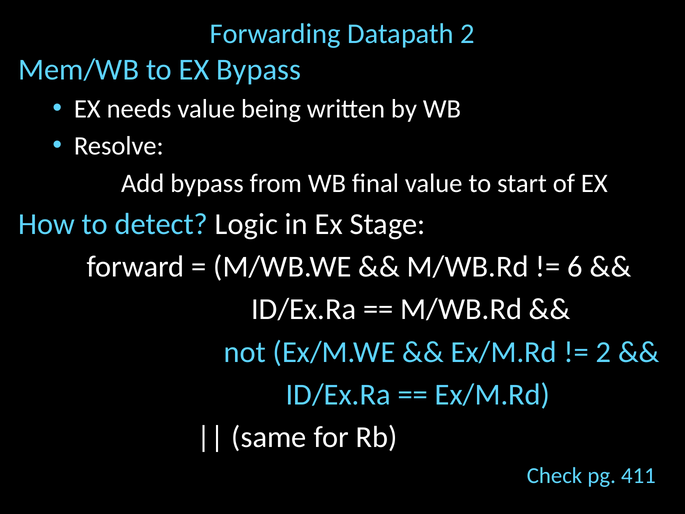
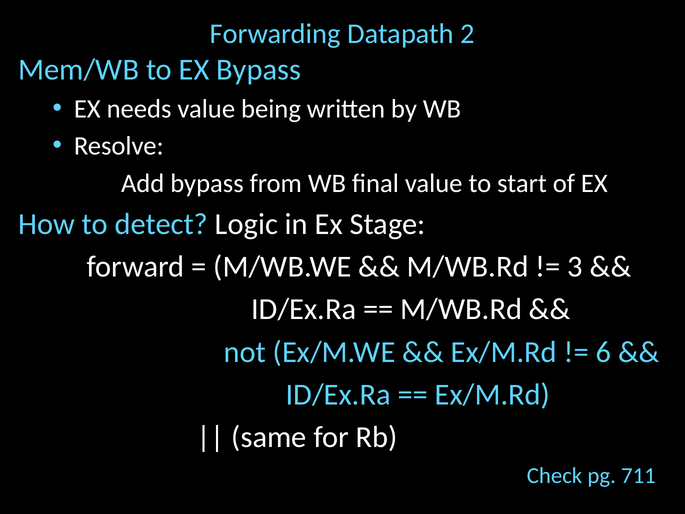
6: 6 -> 3 (575, 267)
2: 2 -> 6 (603, 352)
411: 411 -> 711 (638, 475)
